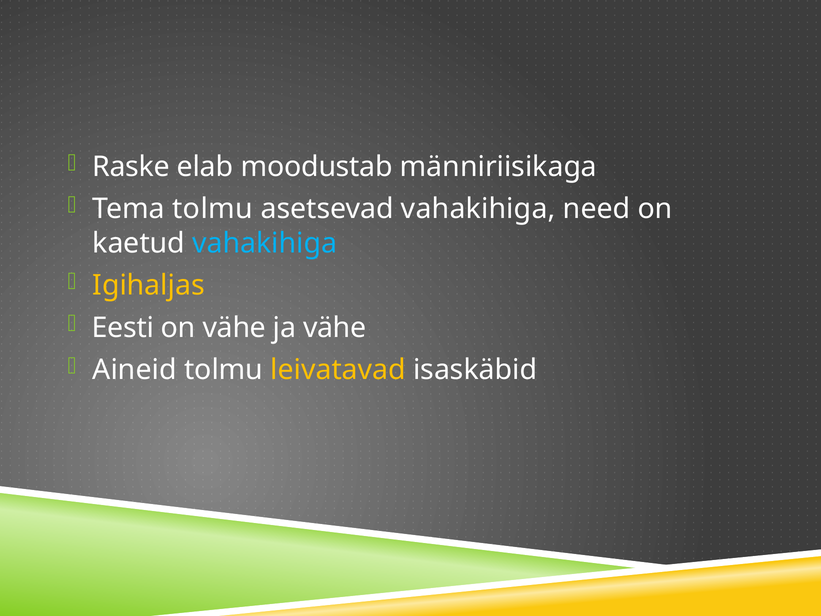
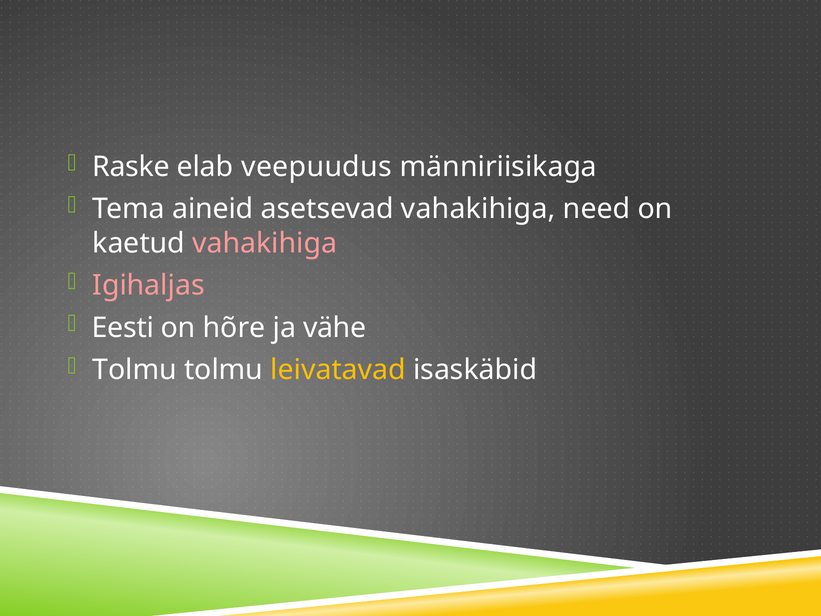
moodustab: moodustab -> veepuudus (317, 167)
Tema tolmu: tolmu -> aineid (213, 209)
vahakihiga colour: light blue -> pink (265, 243)
Igihaljas colour: yellow -> pink (149, 285)
on vähe: vähe -> hõre (234, 327)
Aineid: Aineid -> Tolmu (135, 370)
